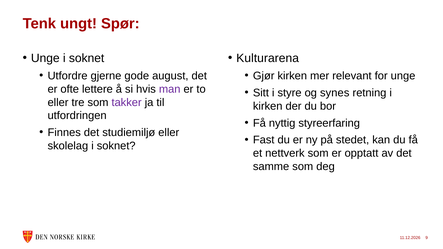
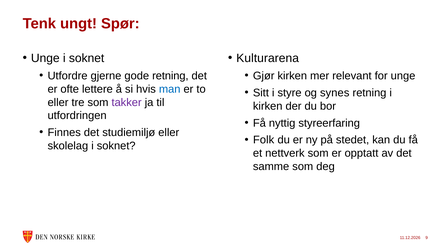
gode august: august -> retning (170, 76)
man colour: purple -> blue (170, 89)
Fast: Fast -> Folk (264, 140)
